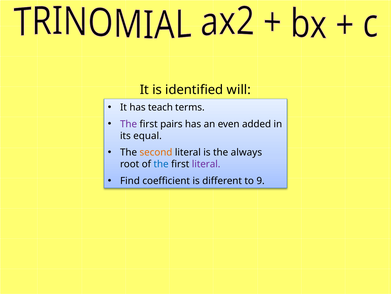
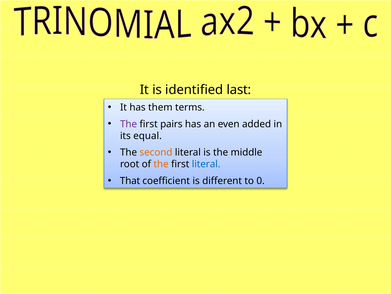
will: will -> last (239, 90)
teach: teach -> them (160, 107)
always: always -> middle (246, 152)
the colour: blue -> orange (161, 164)
literal colour: purple -> blue (206, 164)
Find: Find -> That (130, 180)
9: 9 -> 0 (261, 180)
